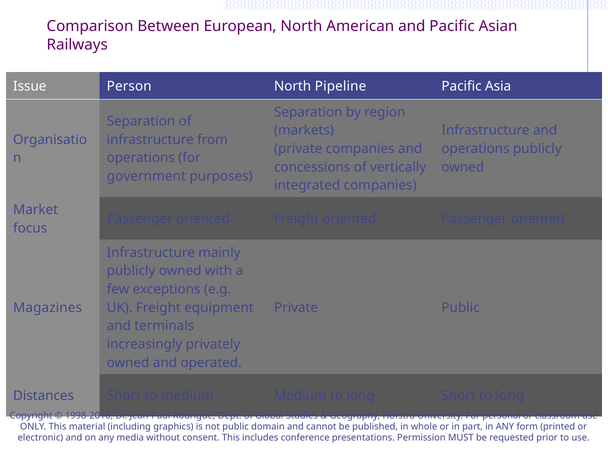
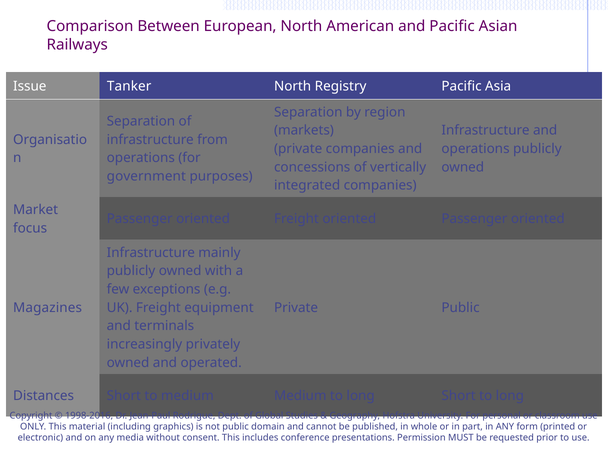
Person: Person -> Tanker (129, 86)
Pipeline: Pipeline -> Registry (341, 86)
